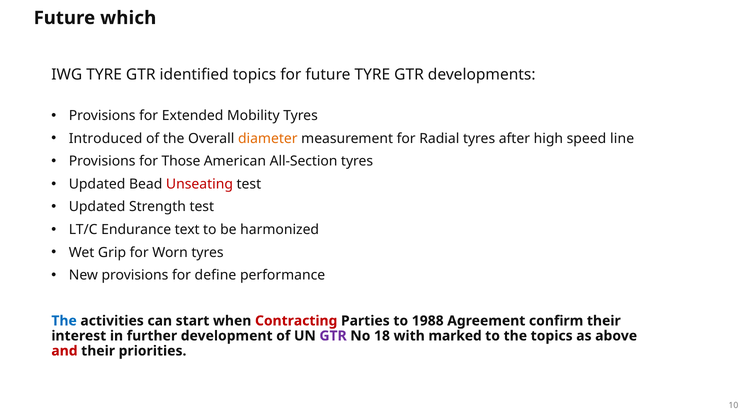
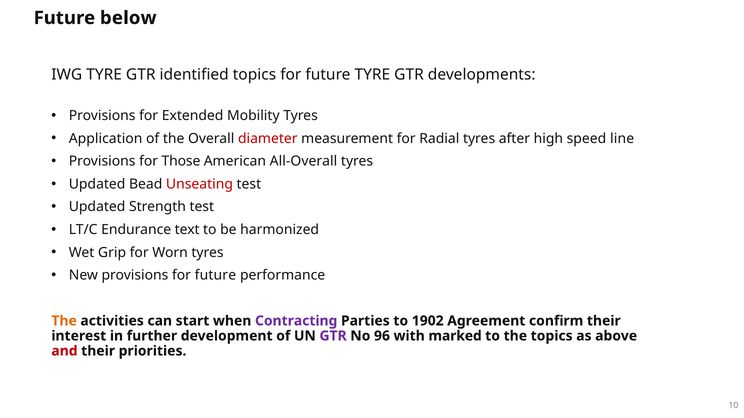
which: which -> below (128, 18)
Introduced: Introduced -> Application (106, 139)
diameter colour: orange -> red (268, 139)
All-Section: All-Section -> All-Overall (303, 161)
provisions for define: define -> future (215, 276)
The colour: blue -> orange (64, 321)
Contracting colour: red -> purple (296, 321)
1988: 1988 -> 1902 (428, 321)
18: 18 -> 96 (382, 336)
